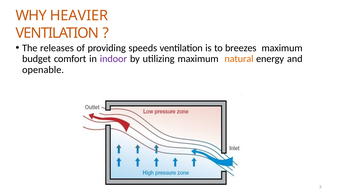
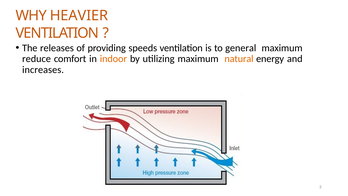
breezes: breezes -> general (241, 48)
budget: budget -> reduce (37, 59)
indoor colour: purple -> orange (113, 59)
openable: openable -> increases (43, 70)
